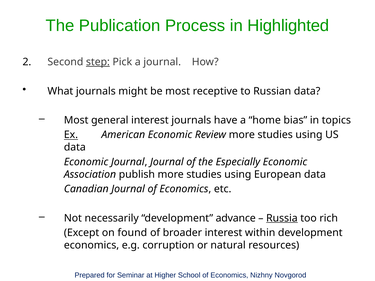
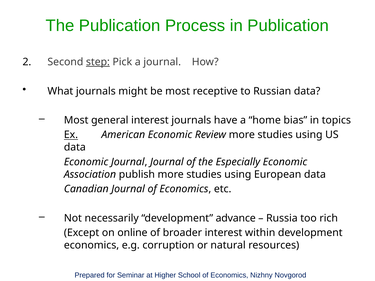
in Highlighted: Highlighted -> Publication (288, 26)
Russia underline: present -> none (282, 218)
found: found -> online (132, 233)
